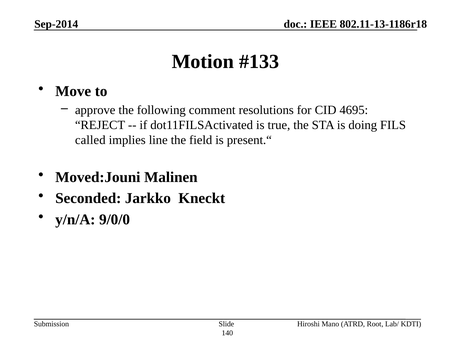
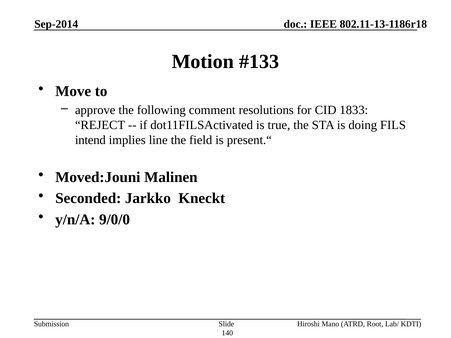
4695: 4695 -> 1833 (354, 110)
called: called -> intend (90, 140)
